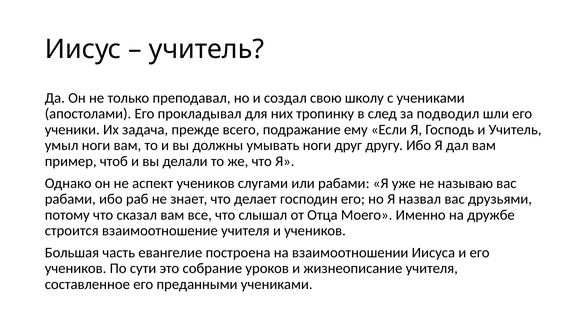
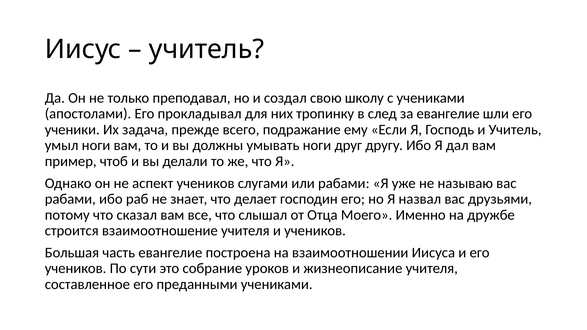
за подводил: подводил -> евангелие (448, 114)
